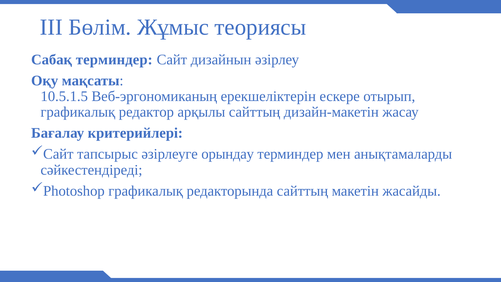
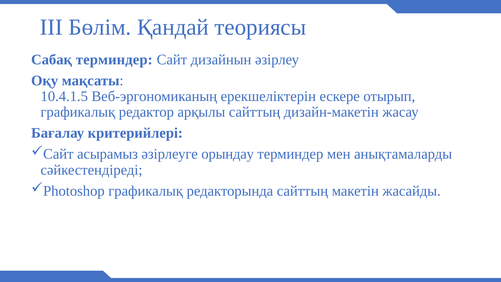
Жұмыс: Жұмыс -> Қандай (173, 27)
10.5.1.5: 10.5.1.5 -> 10.4.1.5 (64, 96)
тапсырыс: тапсырыс -> асырамыз (108, 154)
